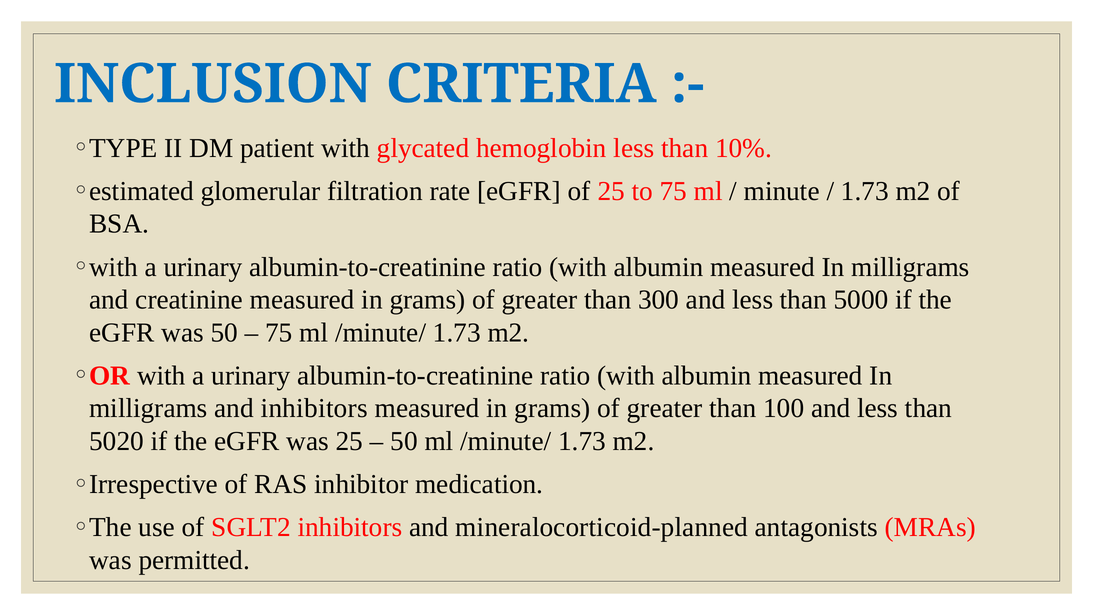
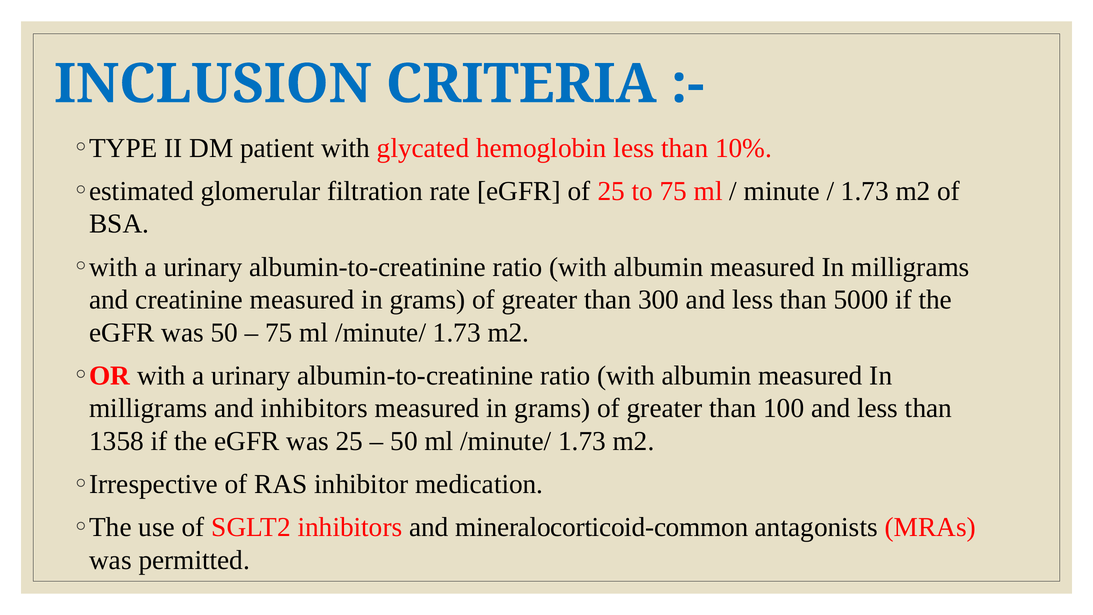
5020: 5020 -> 1358 (117, 441)
mineralocorticoid-planned: mineralocorticoid-planned -> mineralocorticoid-common (602, 527)
